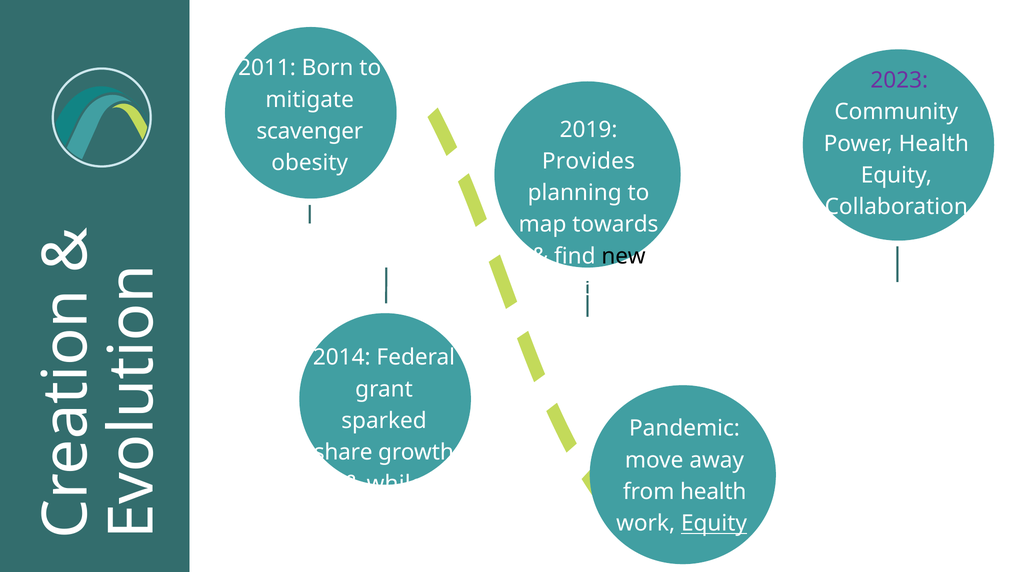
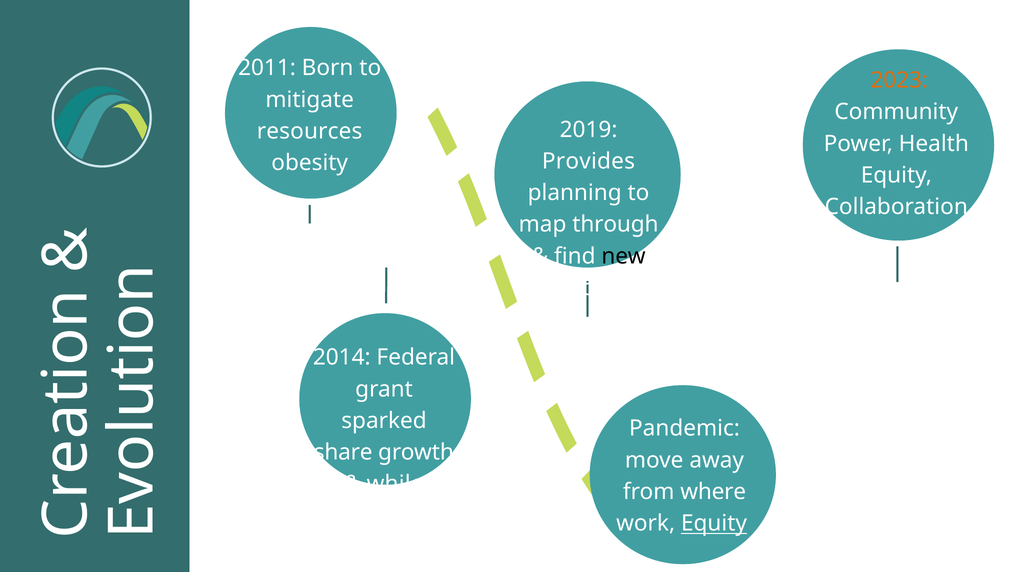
2023 colour: purple -> orange (899, 80)
scavenger: scavenger -> resources (310, 131)
towards: towards -> through (615, 225)
from health: health -> where (713, 492)
